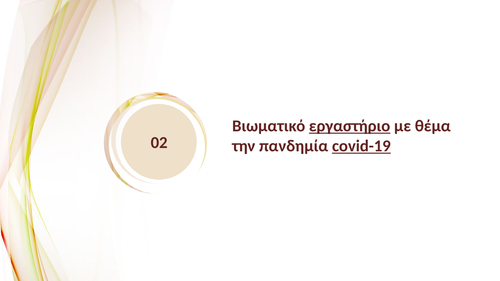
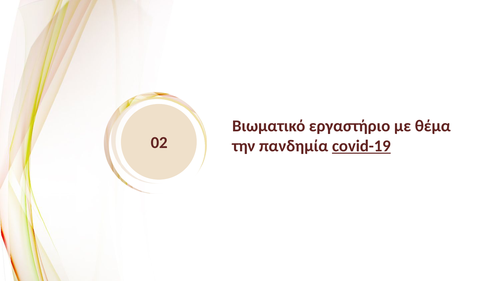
εργαστήριο underline: present -> none (350, 126)
